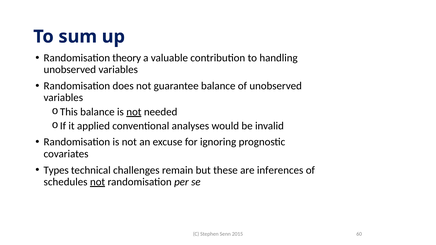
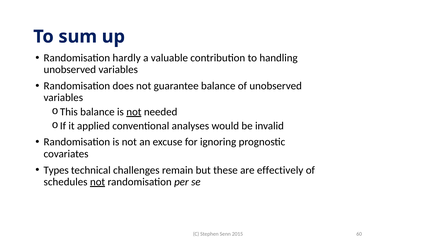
theory: theory -> hardly (127, 58)
inferences: inferences -> effectively (280, 170)
